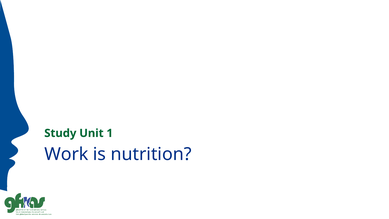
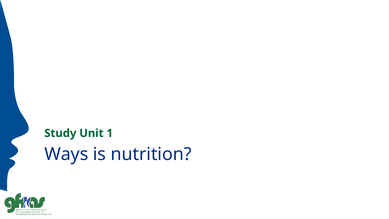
Work: Work -> Ways (66, 154)
